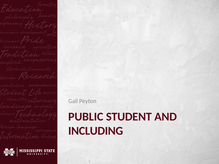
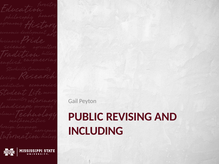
STUDENT: STUDENT -> REVISING (129, 117)
